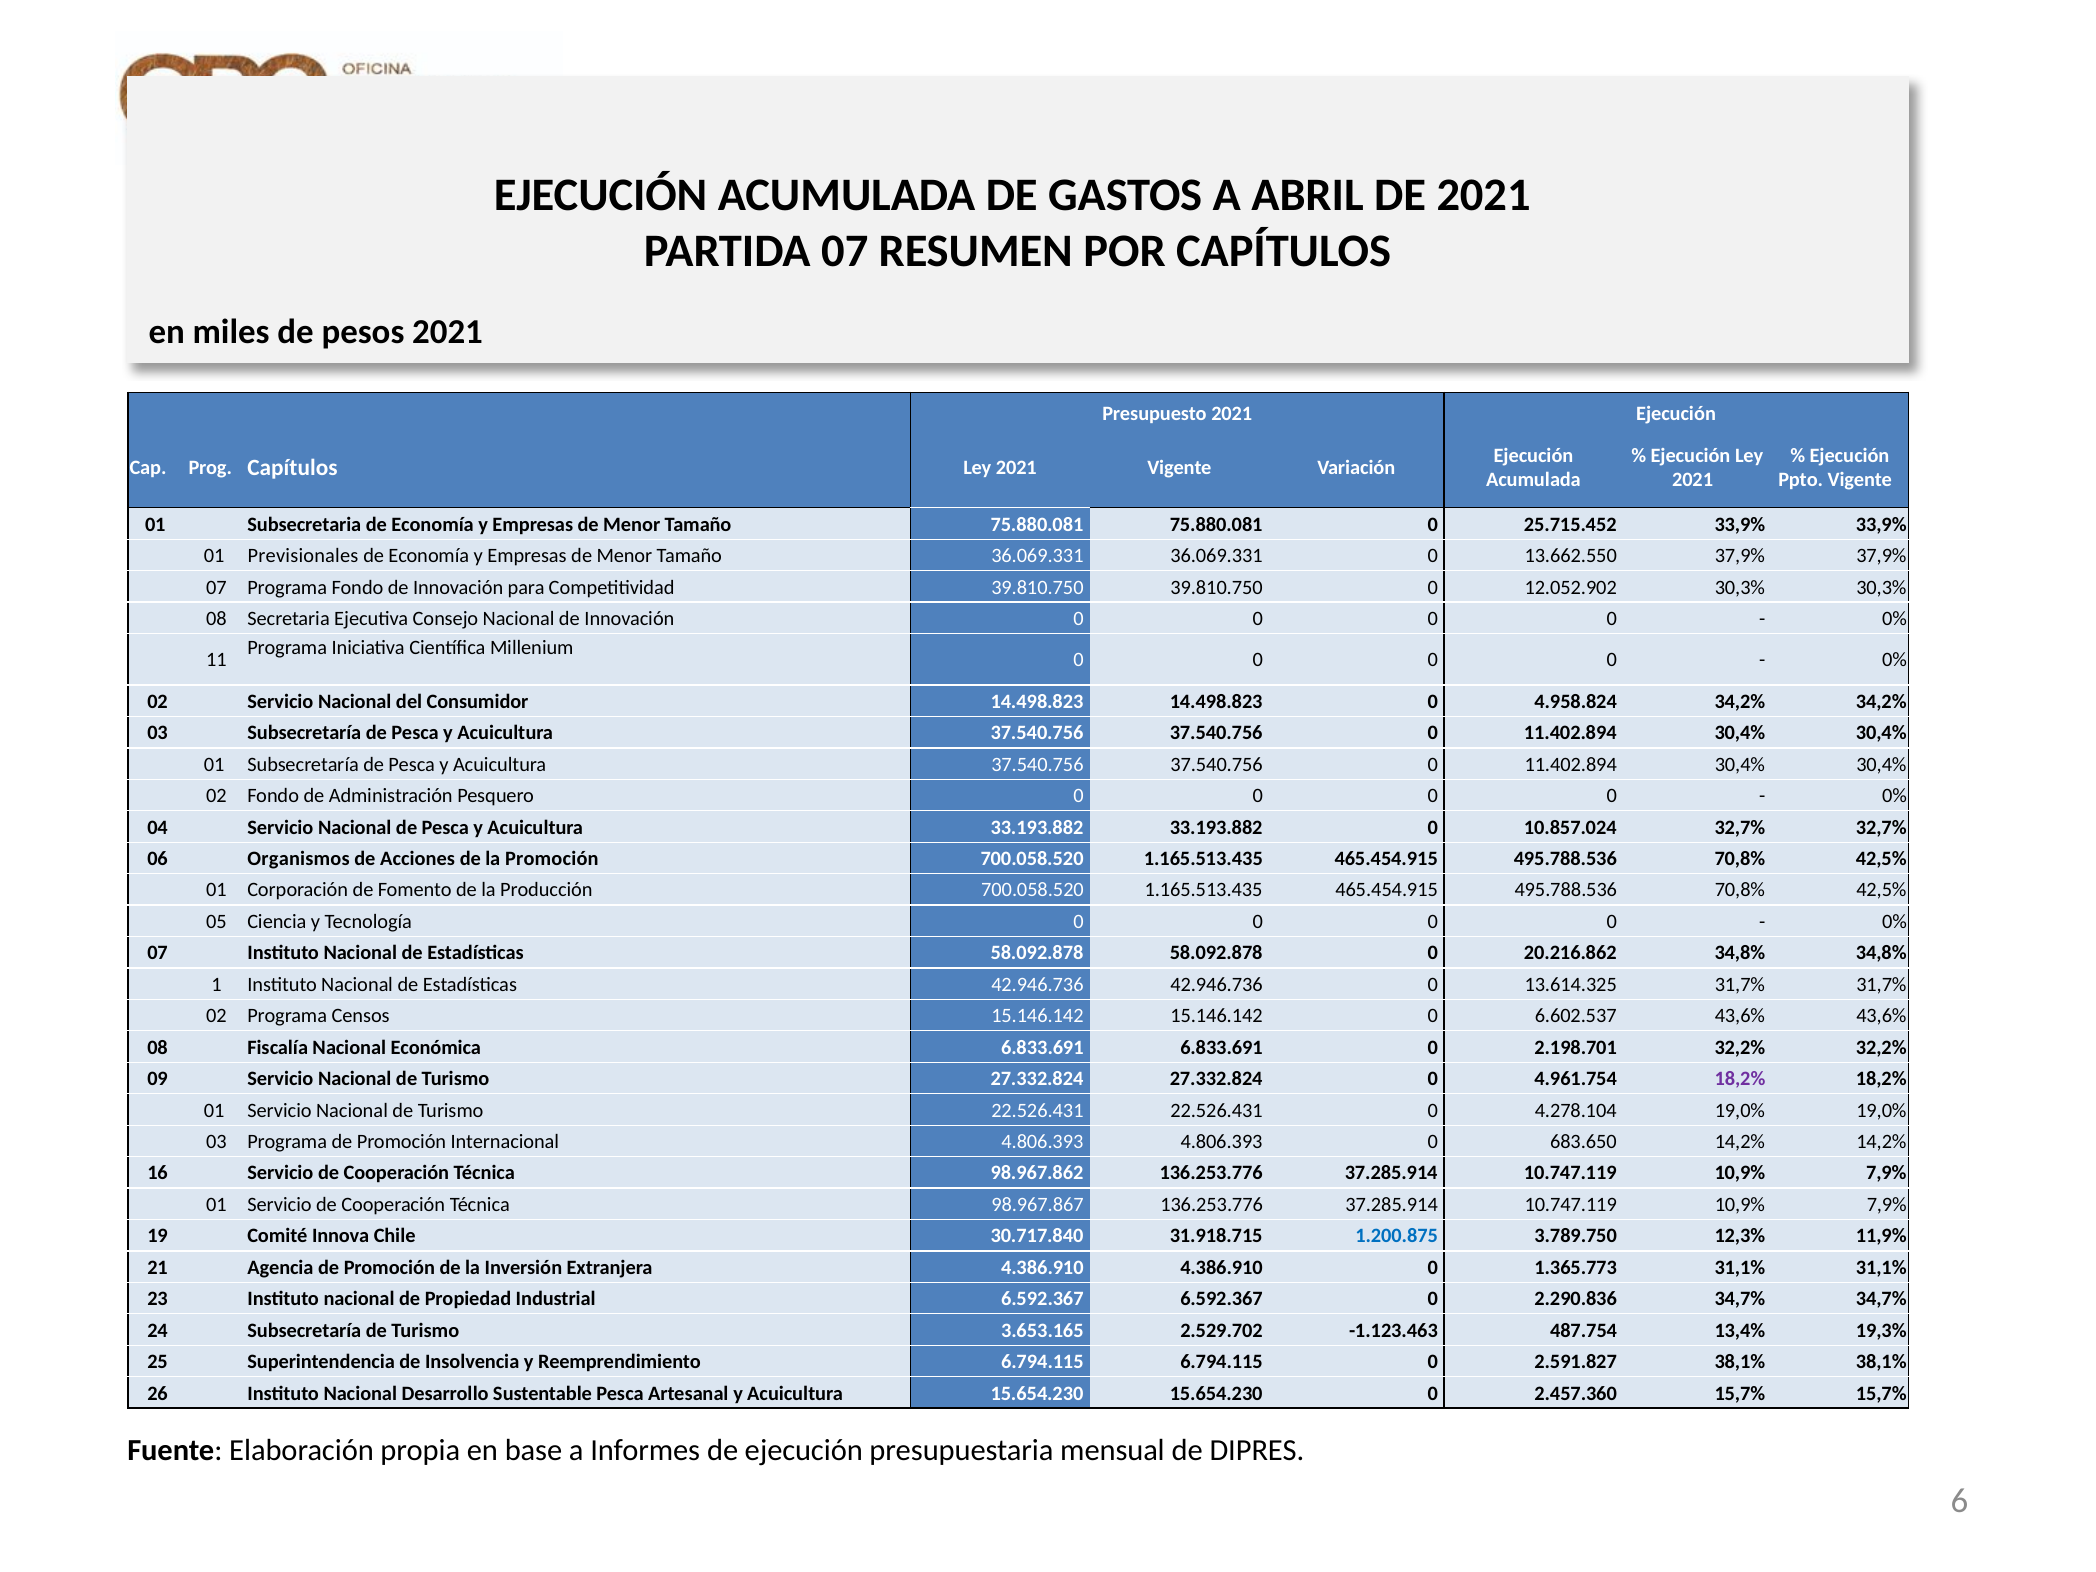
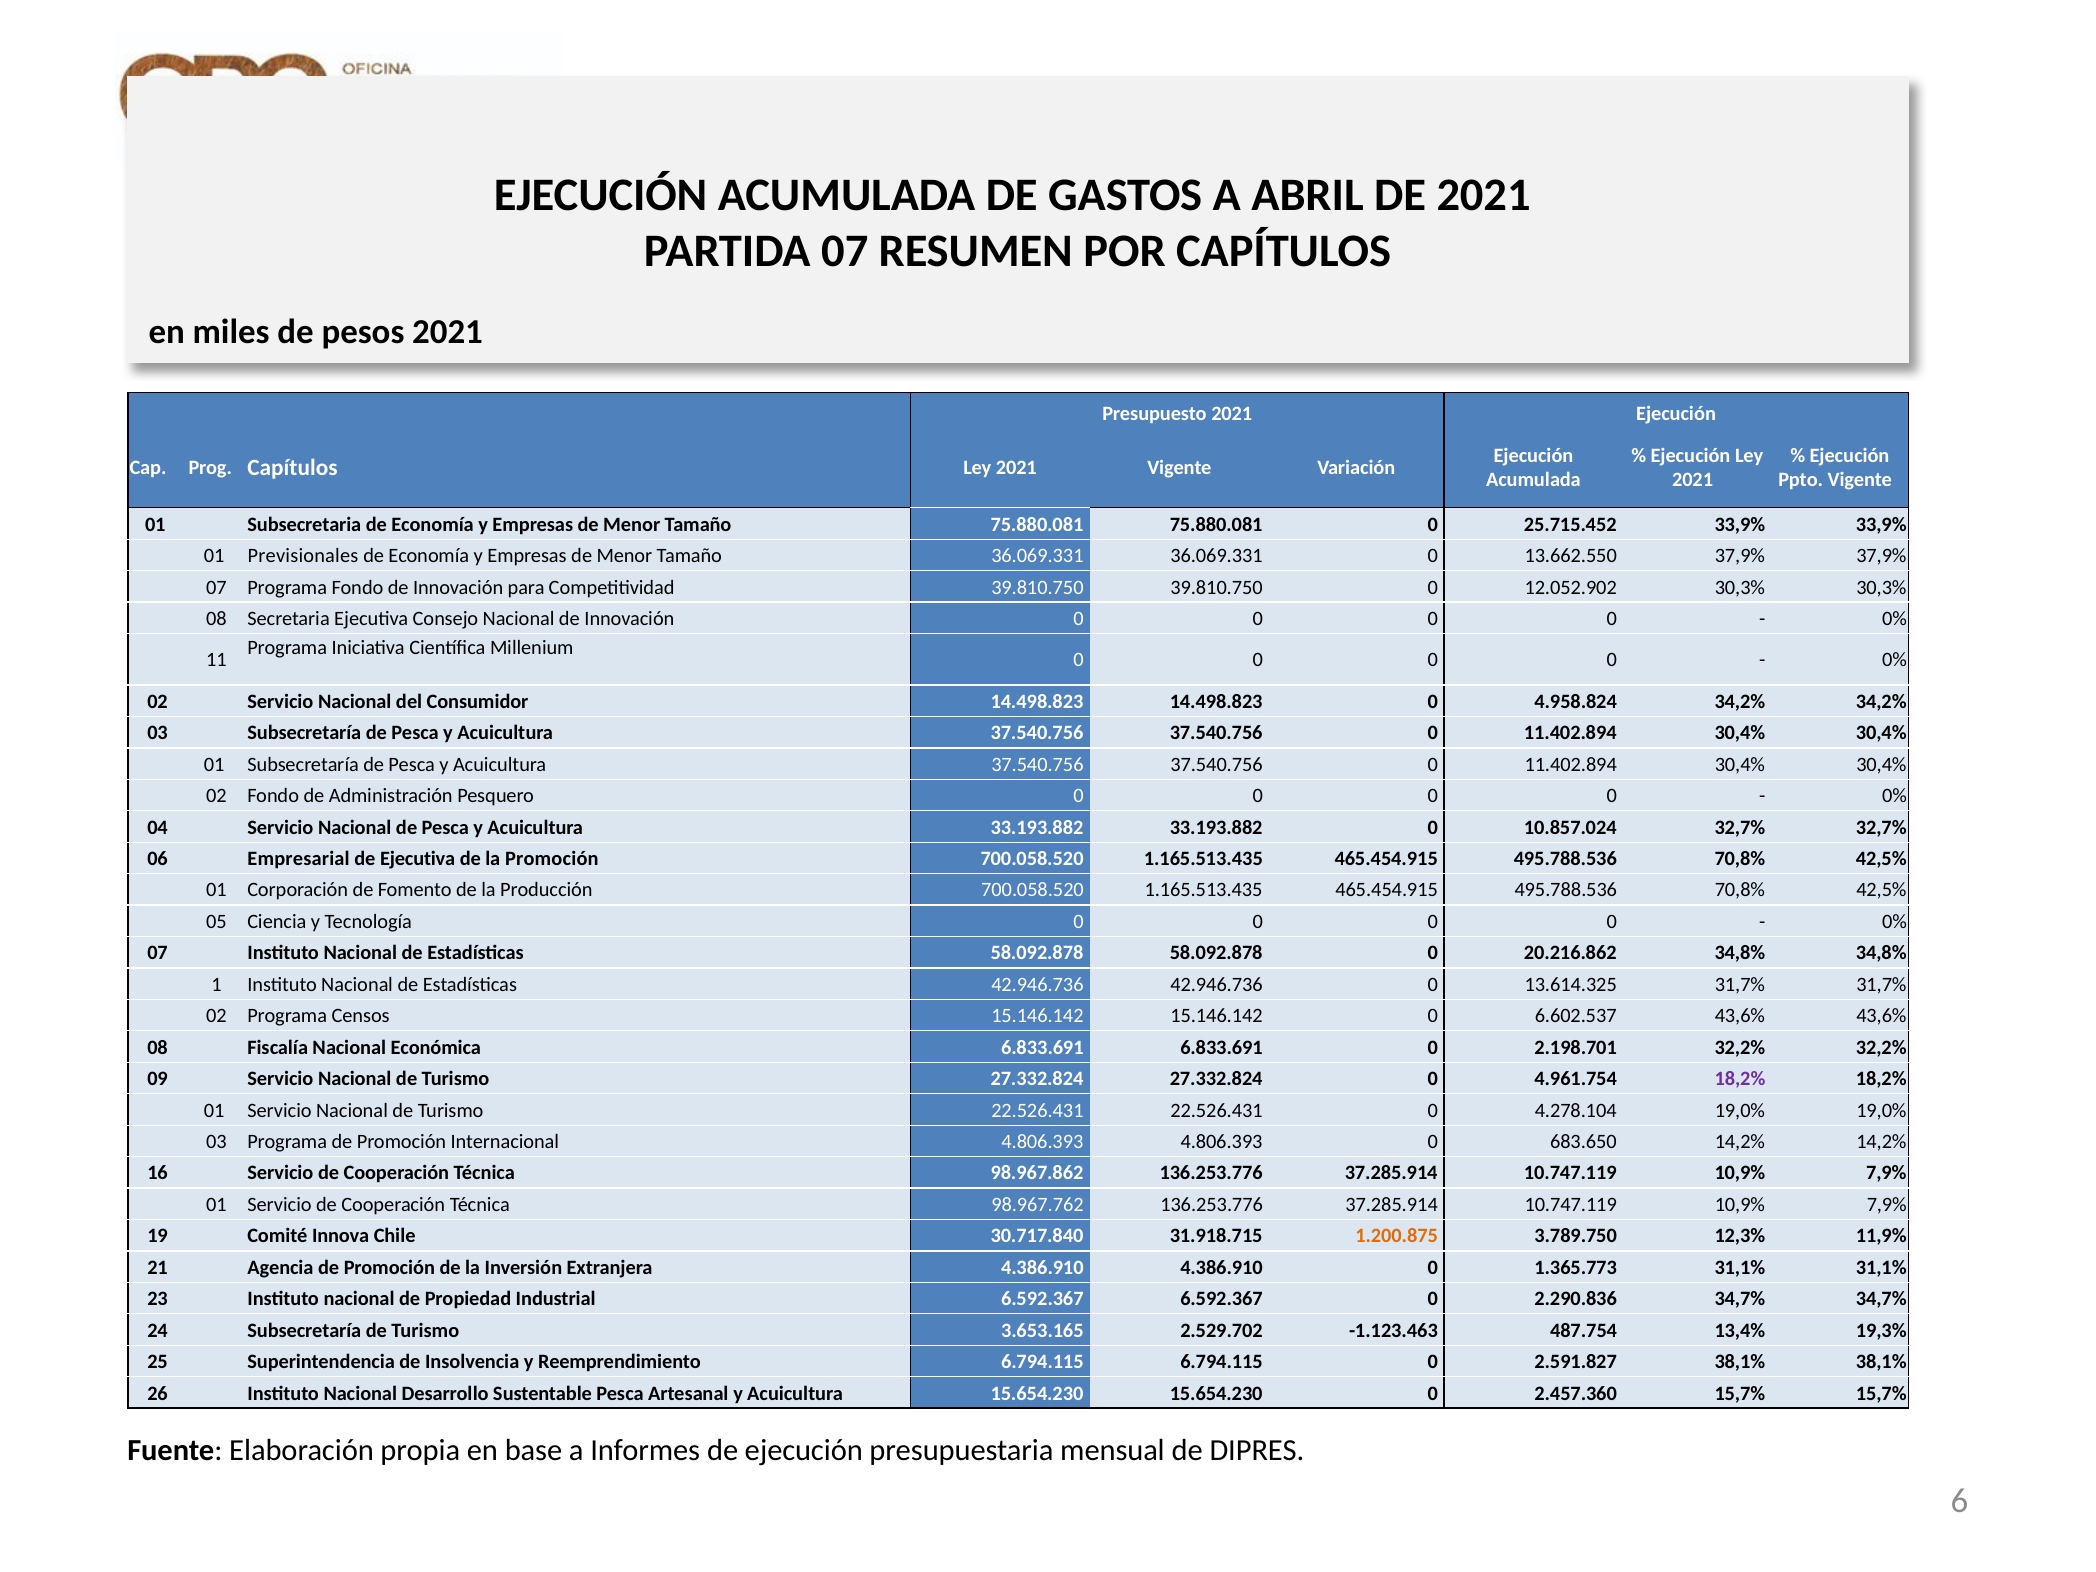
Organismos: Organismos -> Empresarial (299, 859)
de Acciones: Acciones -> Ejecutiva (418, 859)
98.967.867: 98.967.867 -> 98.967.762 (1038, 1205)
1.200.875 colour: blue -> orange (1397, 1236)
